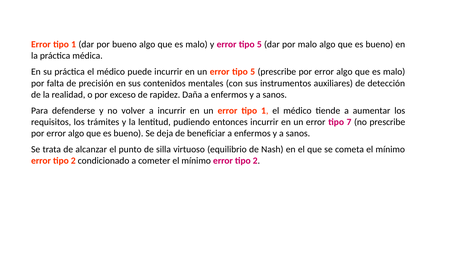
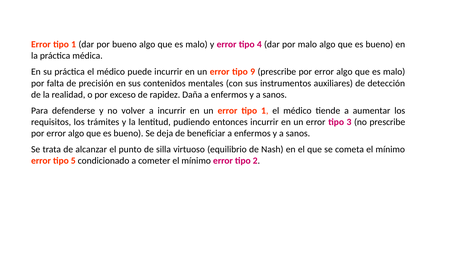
y error tipo 5: 5 -> 4 (259, 44)
un error tipo 5: 5 -> 9 (253, 72)
7: 7 -> 3 (349, 122)
2: 2 -> 5 (73, 161)
